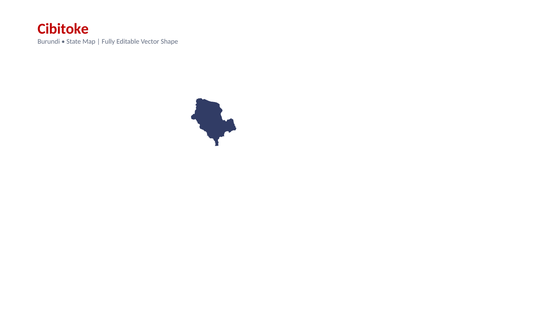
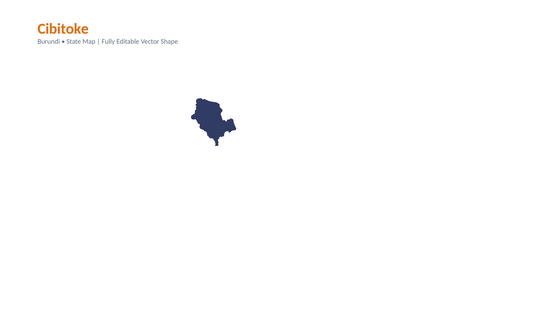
Cibitoke colour: red -> orange (63, 29)
